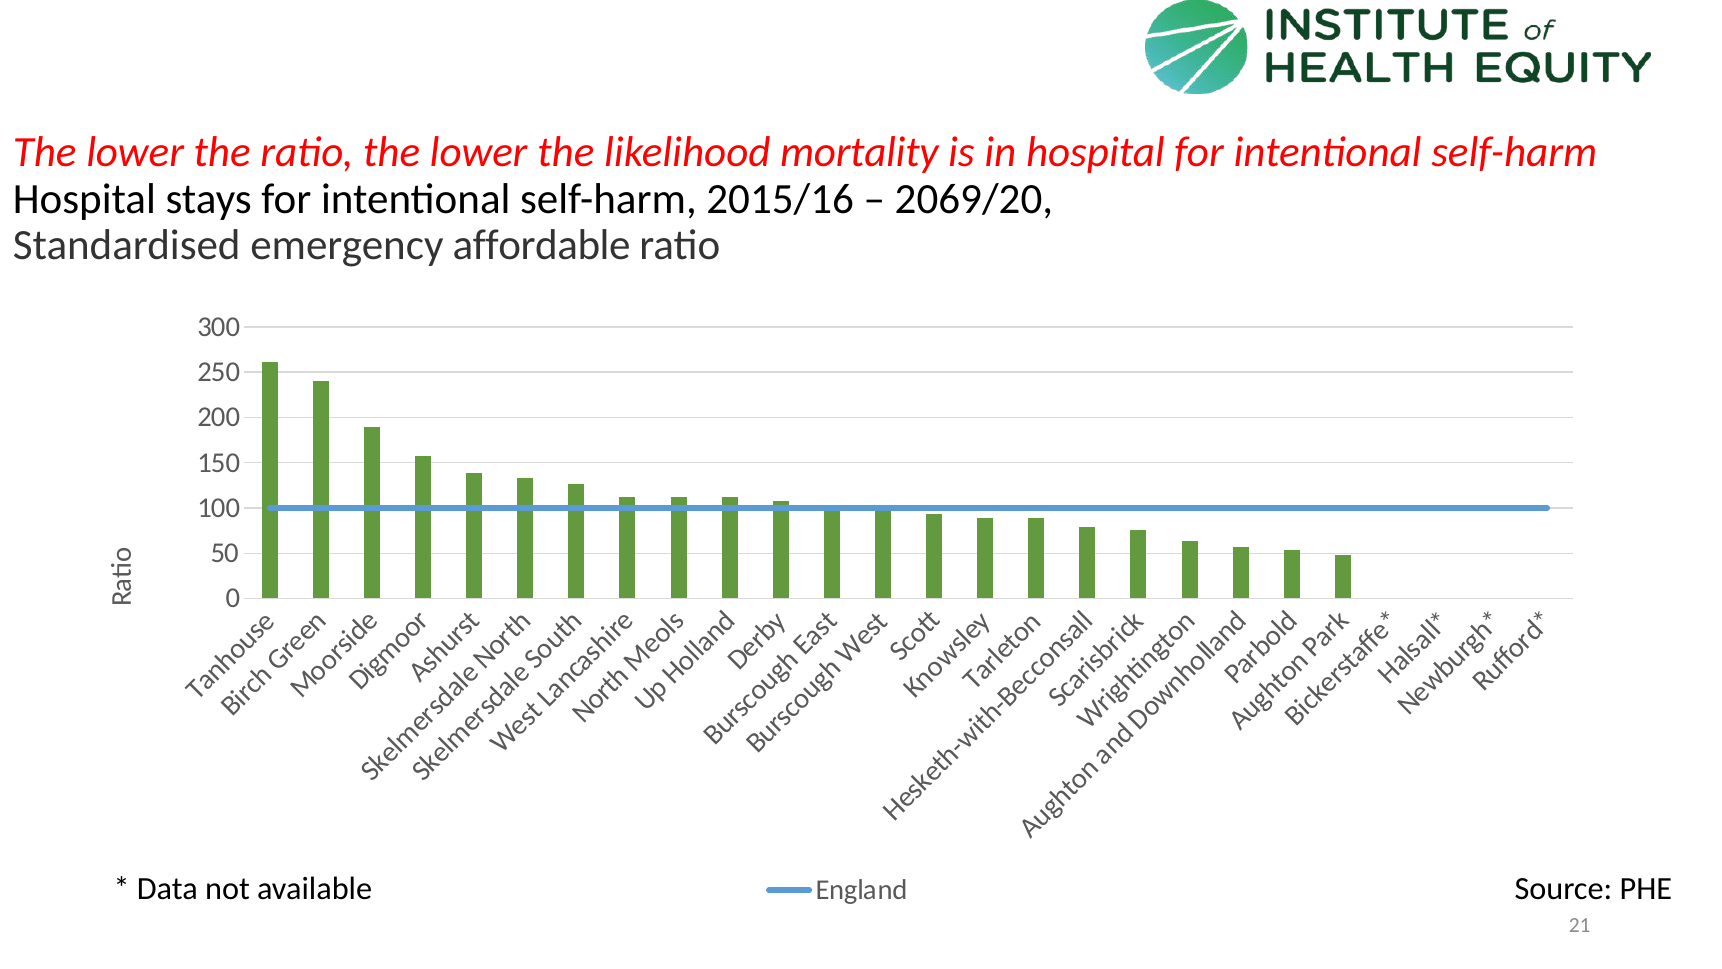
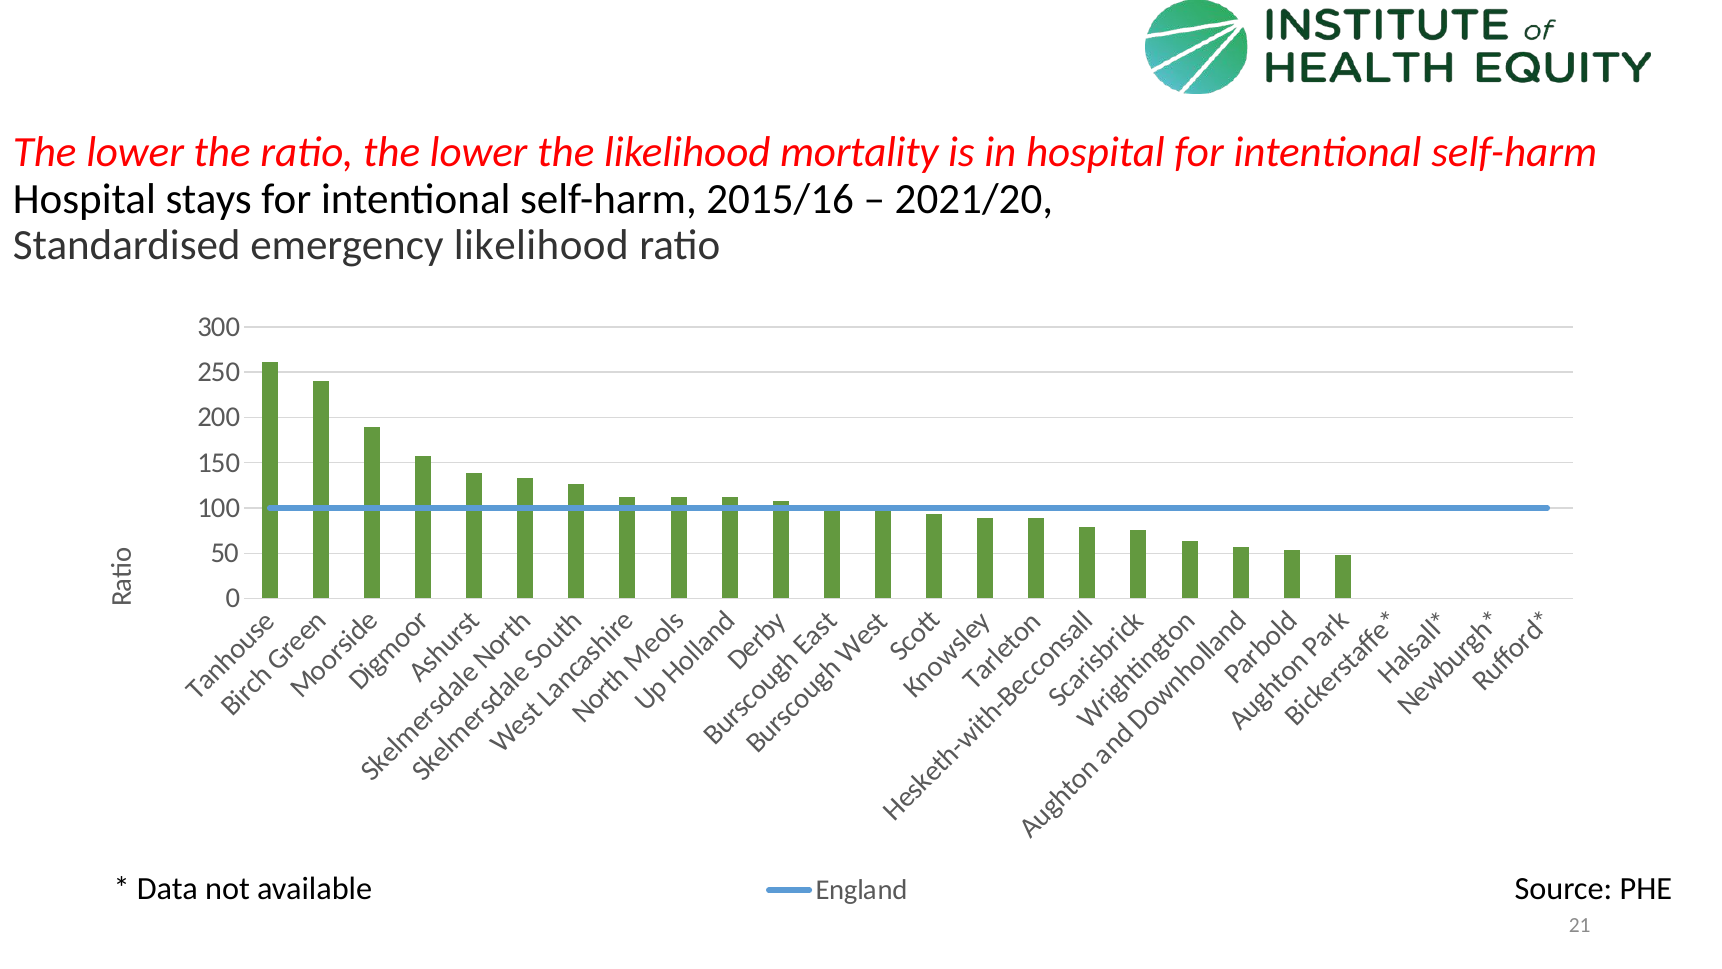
2069/20: 2069/20 -> 2021/20 (974, 199)
emergency affordable: affordable -> likelihood (541, 245)
